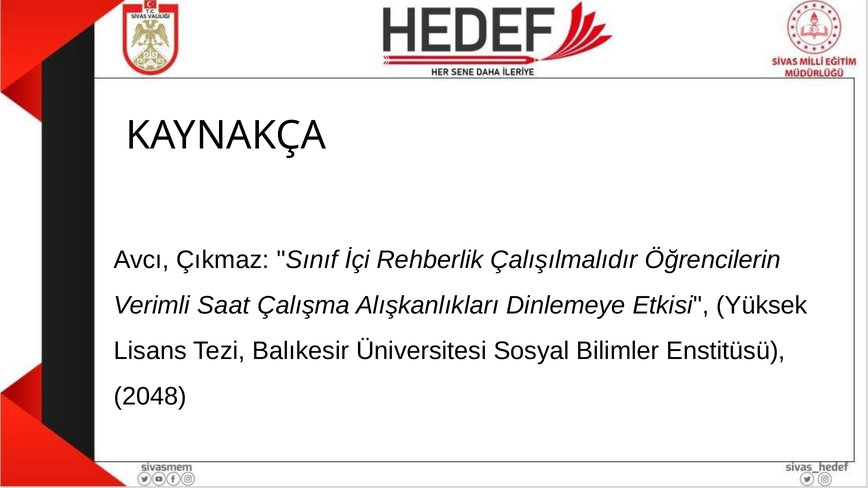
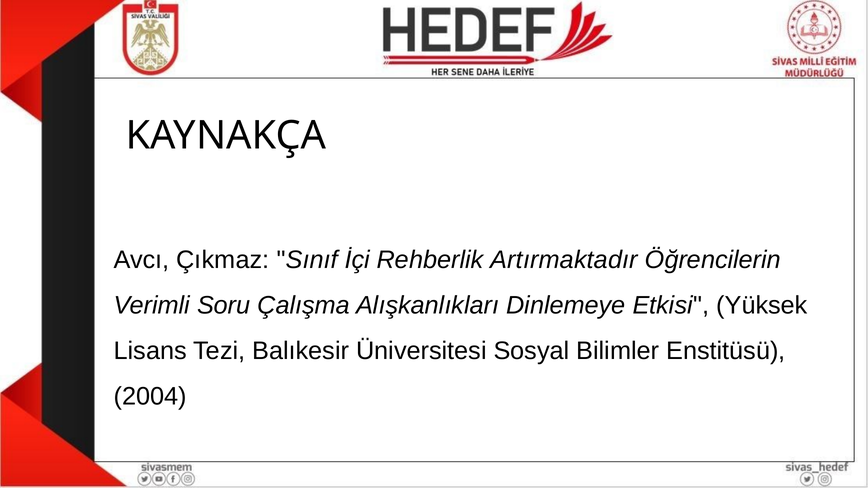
Çalışılmalıdır: Çalışılmalıdır -> Artırmaktadır (564, 260)
Saat: Saat -> Soru (224, 306)
2048: 2048 -> 2004 (150, 397)
